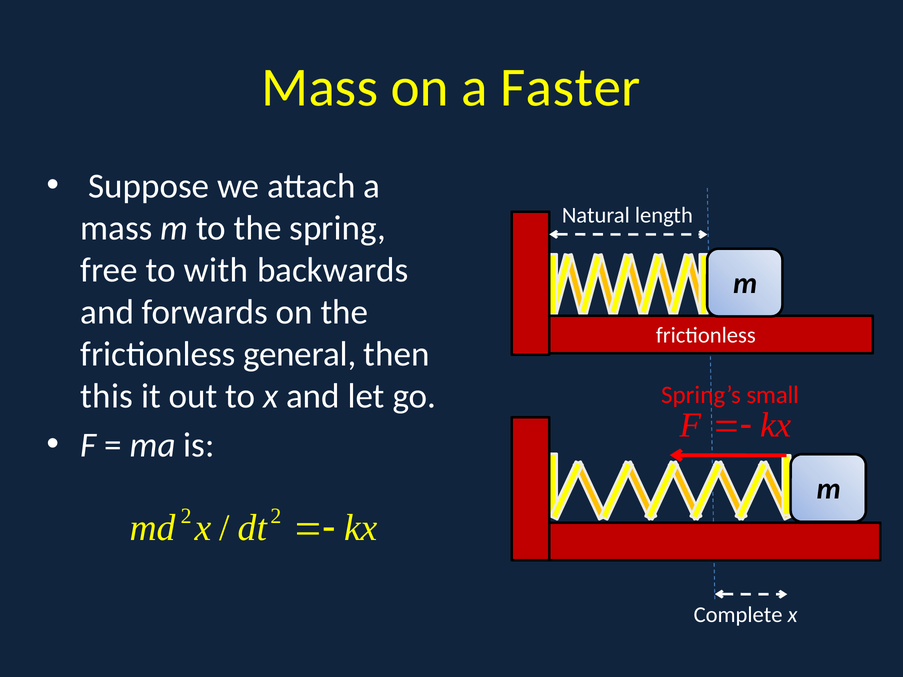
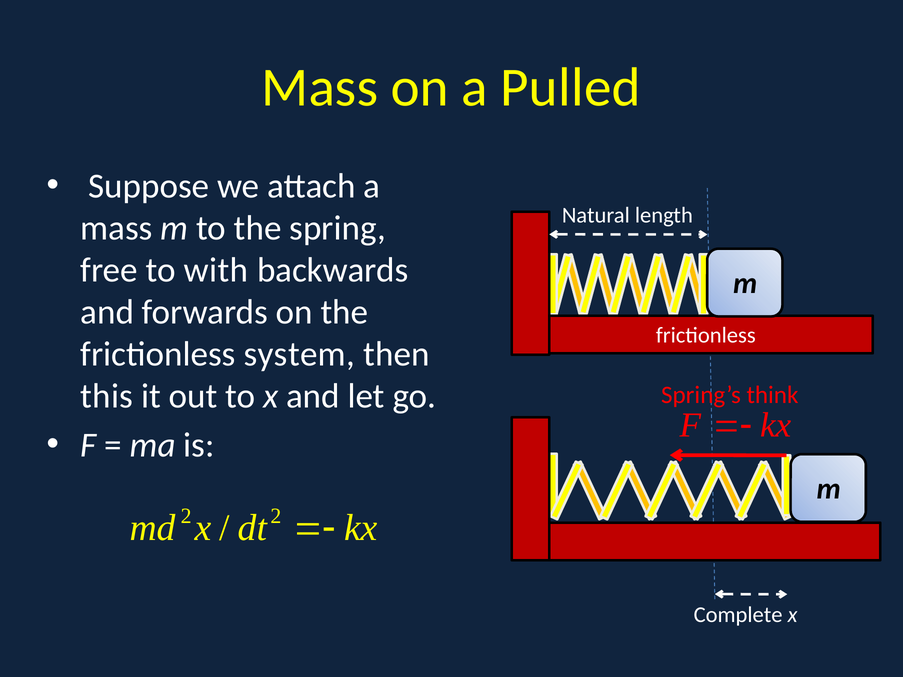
Faster: Faster -> Pulled (570, 87)
general: general -> system (299, 354)
small: small -> think (772, 395)
